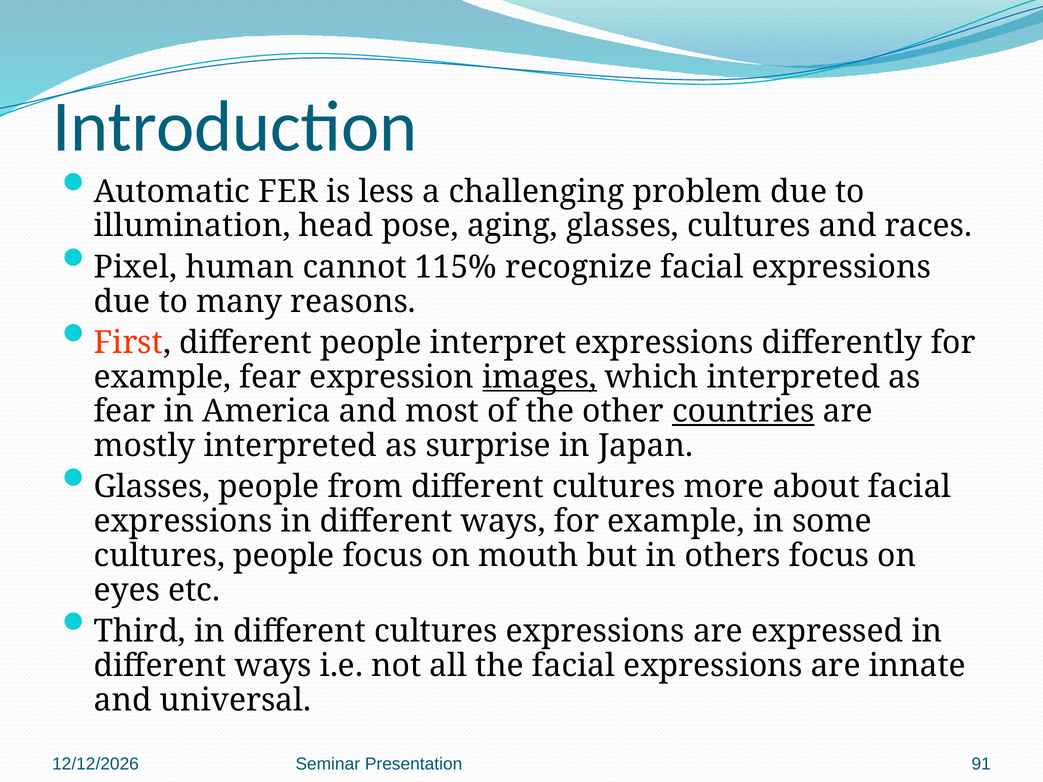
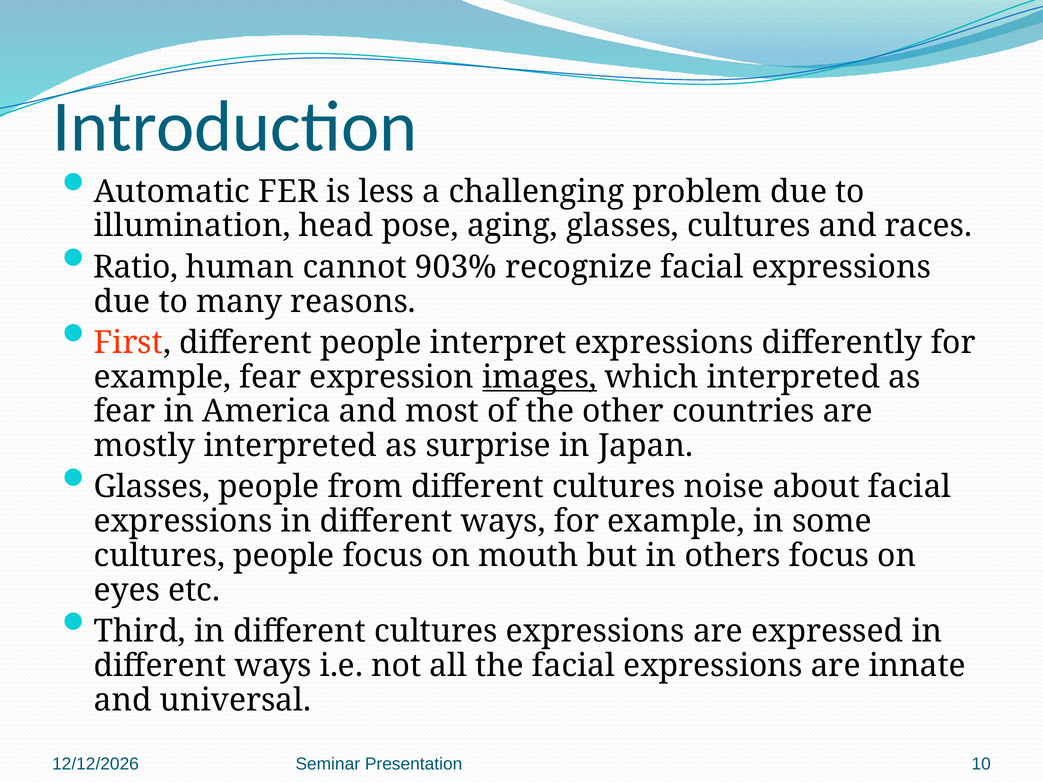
Pixel: Pixel -> Ratio (136, 267)
115%: 115% -> 903% (456, 267)
countries underline: present -> none (743, 412)
more: more -> noise (724, 487)
91: 91 -> 10 (981, 764)
